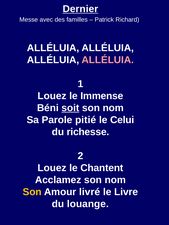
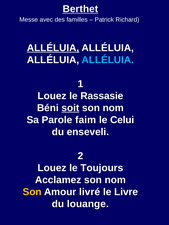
Dernier: Dernier -> Berthet (80, 9)
ALLÉLUIA underline: none -> present (53, 48)
ALLÉLUIA colour: pink -> light blue (108, 60)
Immense: Immense -> Rassasie (102, 96)
pitié: pitié -> faim (86, 120)
richesse: richesse -> enseveli (88, 132)
Chantent: Chantent -> Toujours (102, 168)
